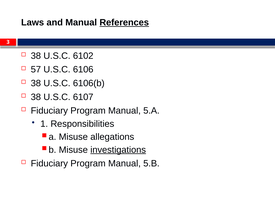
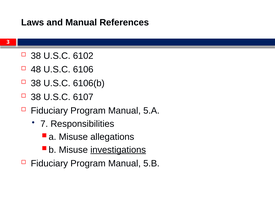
References underline: present -> none (124, 22)
57: 57 -> 48 (36, 69)
1: 1 -> 7 (44, 123)
